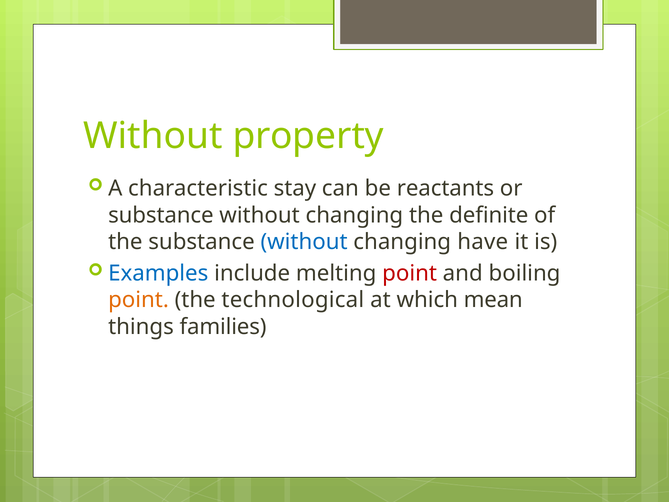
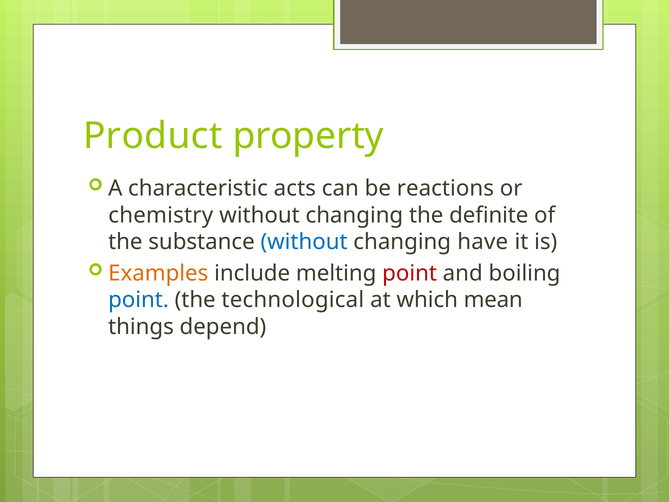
Without: Without -> Product (153, 136)
stay: stay -> acts (295, 188)
reactants: reactants -> reactions (445, 188)
substance: substance -> chemistry (161, 215)
Examples colour: blue -> orange (158, 273)
point colour: orange -> blue (139, 300)
families: families -> depend (223, 327)
